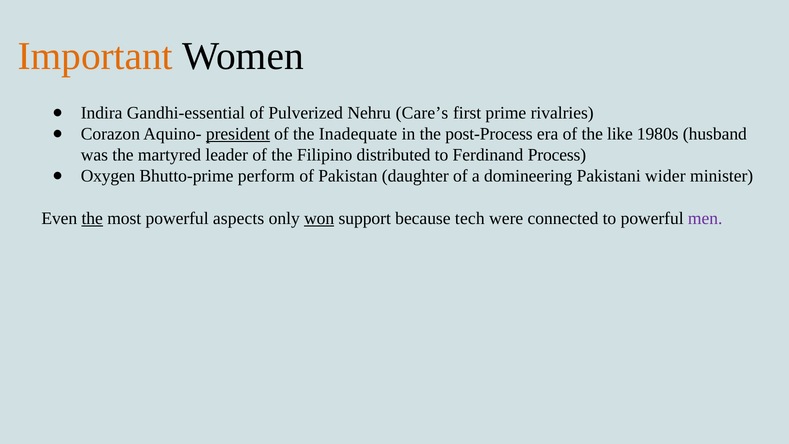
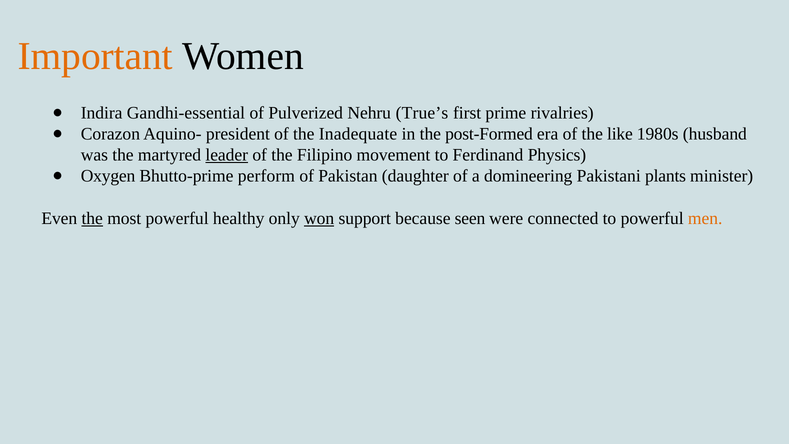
Care’s: Care’s -> True’s (422, 113)
president underline: present -> none (238, 134)
post-Process: post-Process -> post-Formed (489, 134)
leader underline: none -> present (227, 155)
distributed: distributed -> movement (393, 155)
Process: Process -> Physics (557, 155)
wider: wider -> plants (666, 176)
aspects: aspects -> healthy (239, 218)
tech: tech -> seen (470, 218)
men colour: purple -> orange (705, 218)
